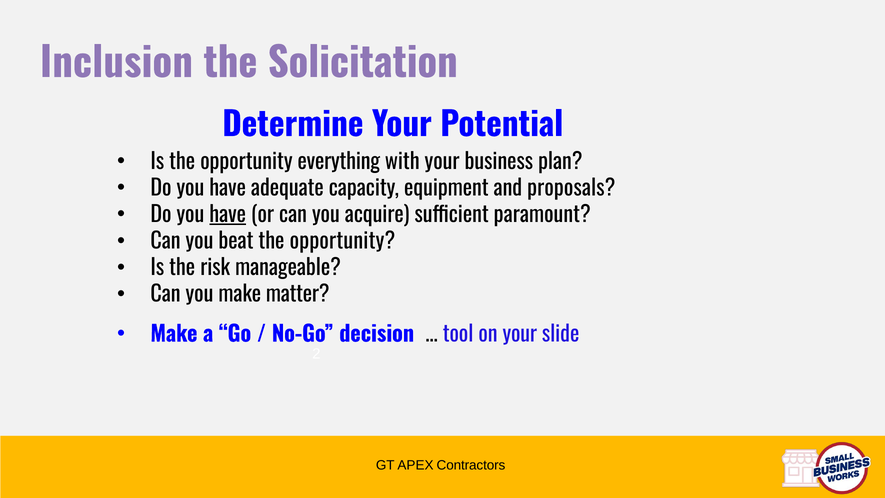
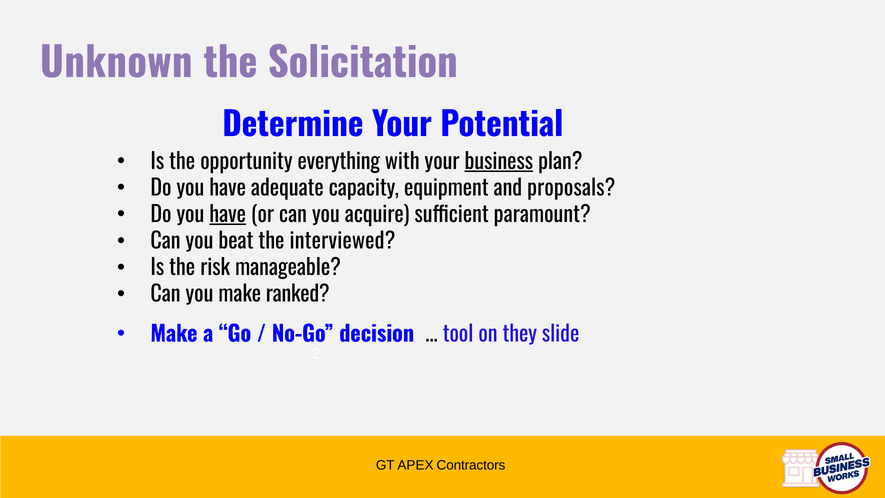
Inclusion: Inclusion -> Unknown (116, 64)
business underline: none -> present (499, 162)
beat the opportunity: opportunity -> interviewed (342, 241)
matter: matter -> ranked (298, 294)
on your: your -> they (520, 334)
